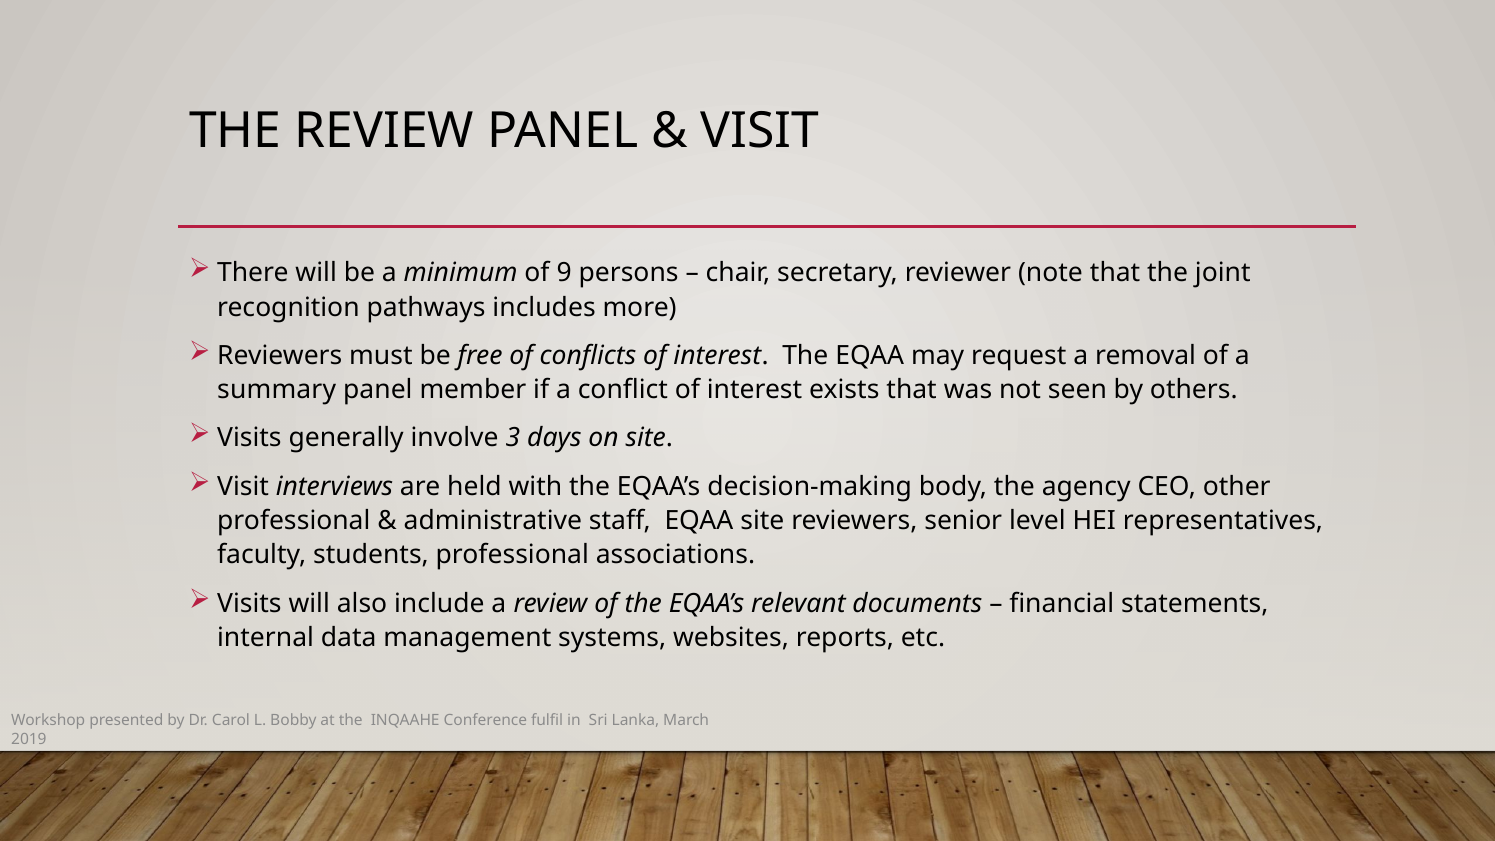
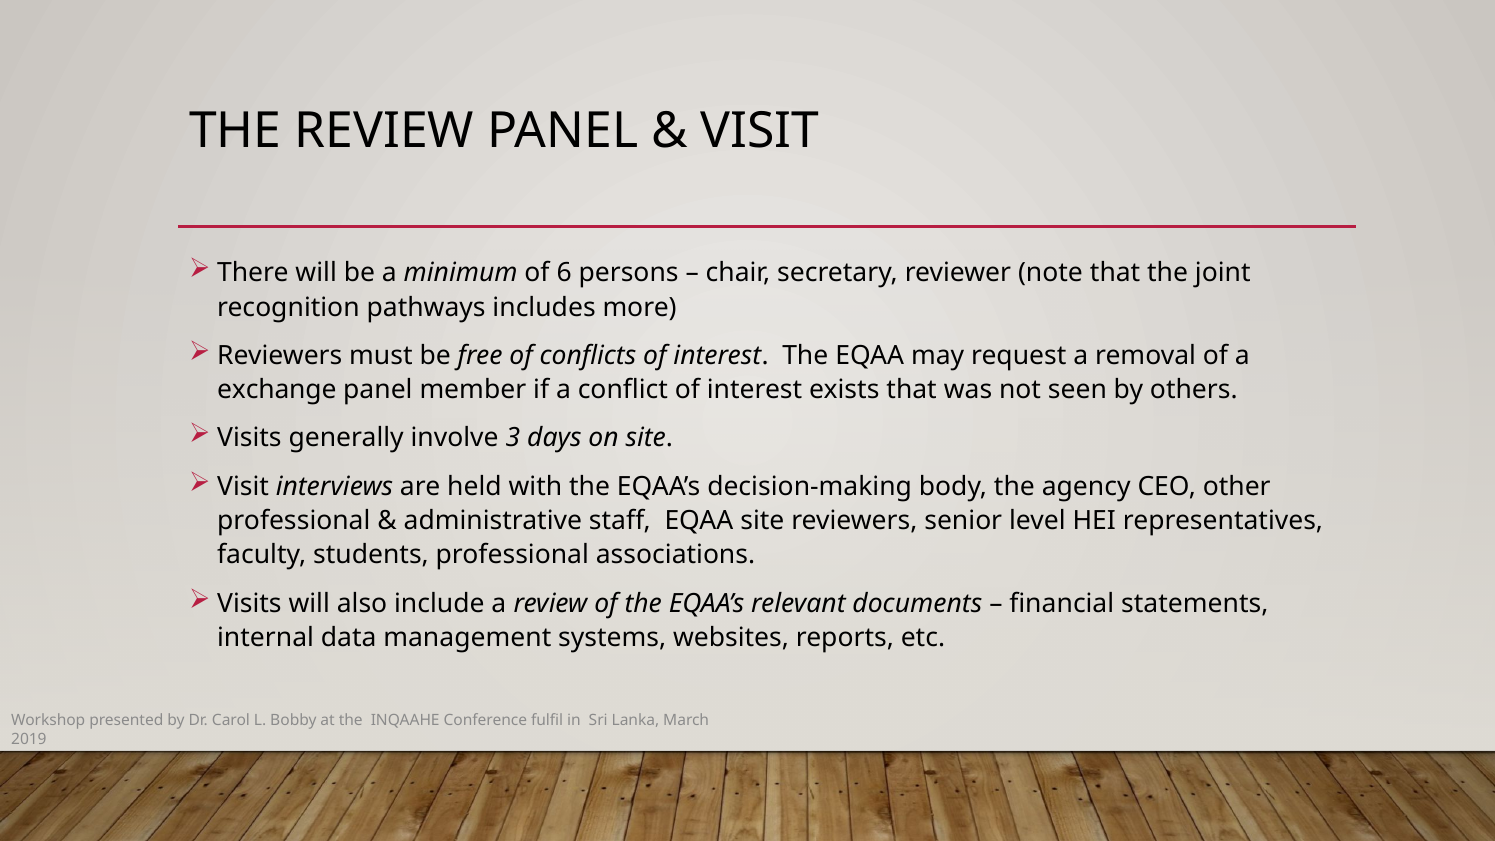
9: 9 -> 6 (564, 273)
summary: summary -> exchange (277, 390)
